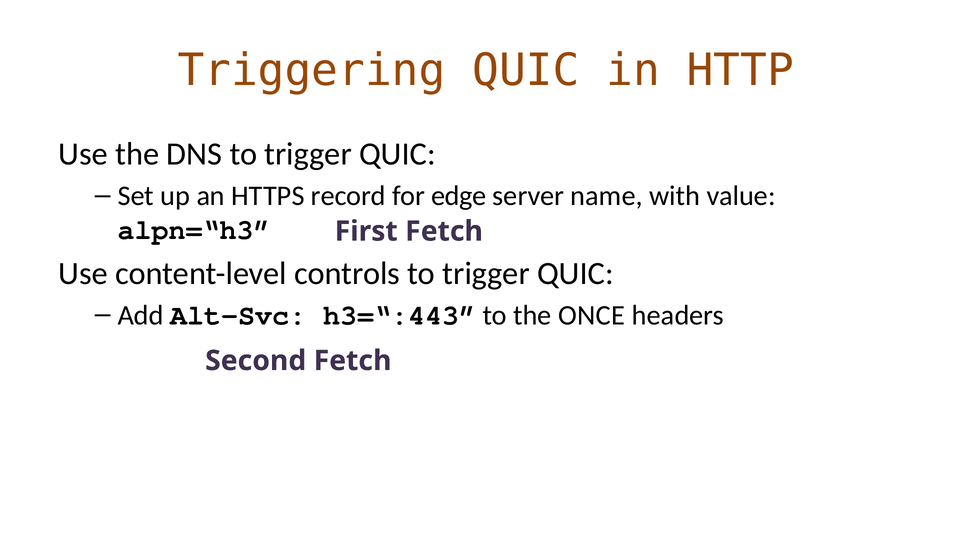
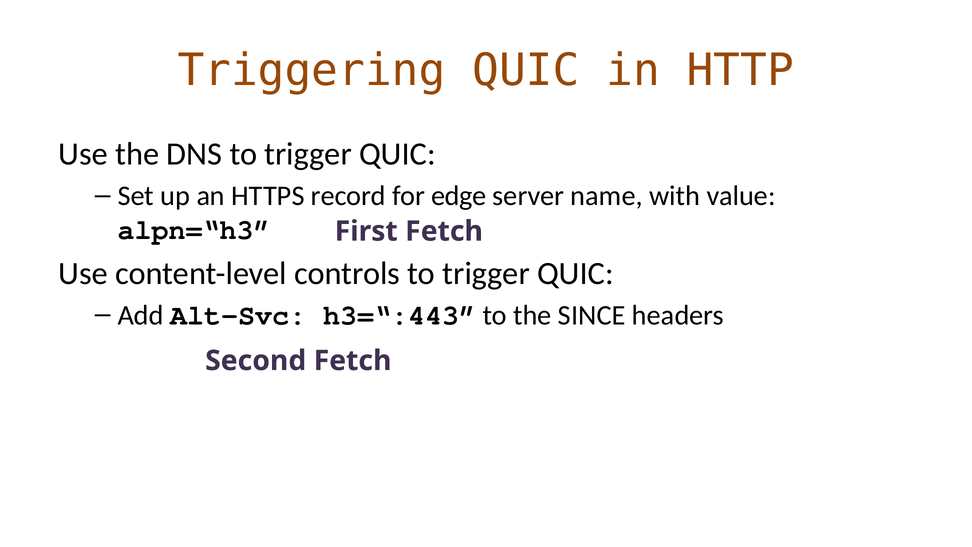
ONCE: ONCE -> SINCE (592, 315)
